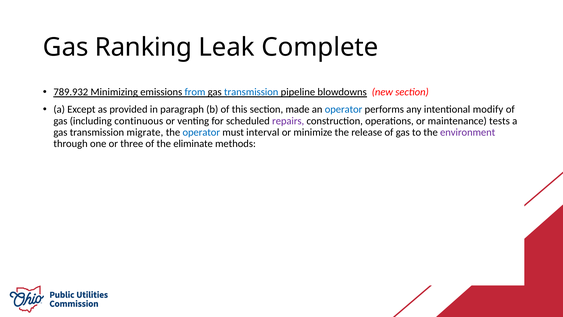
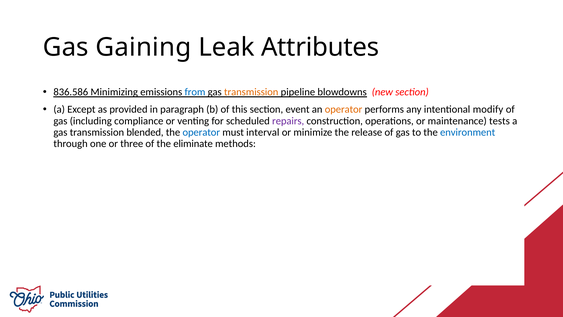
Ranking: Ranking -> Gaining (143, 47)
Complete: Complete -> Attributes (320, 47)
789.932: 789.932 -> 836.586 (71, 92)
transmission colour: blue -> orange (251, 92)
made: made -> event (298, 109)
operator colour: blue -> orange (344, 109)
continuous: continuous -> compliance (139, 121)
migrate: migrate -> blended (145, 132)
environment colour: purple -> blue (468, 132)
